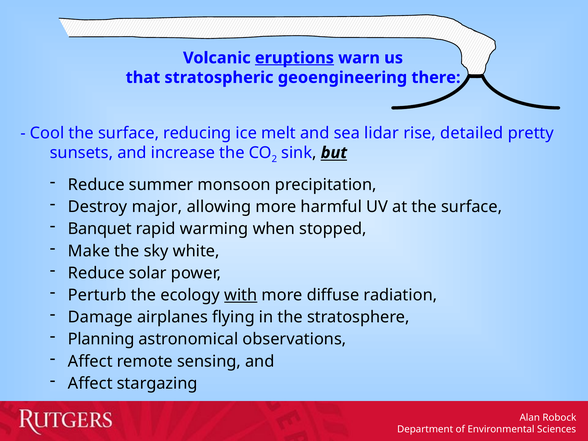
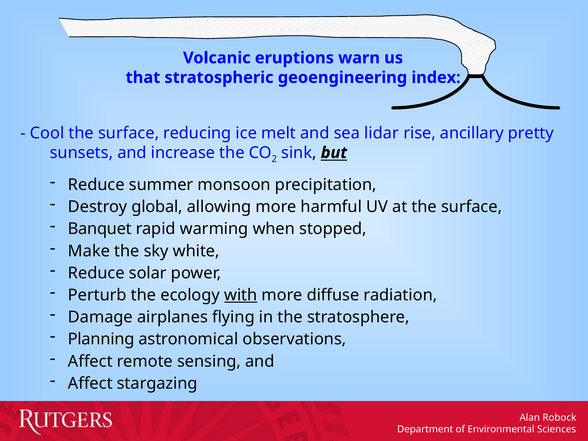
eruptions underline: present -> none (294, 58)
there: there -> index (436, 78)
detailed: detailed -> ancillary (472, 133)
major: major -> global (157, 207)
